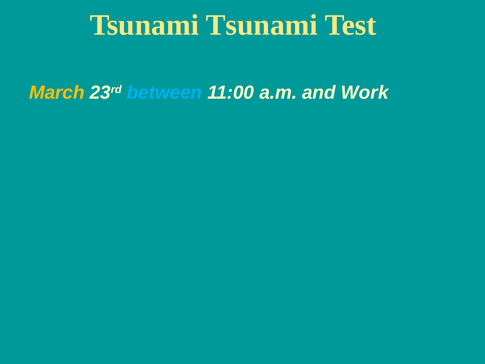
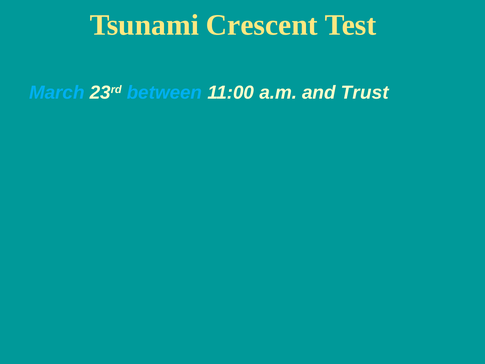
Tsunami Tsunami: Tsunami -> Crescent (262, 25)
March colour: yellow -> light blue (57, 92)
Work: Work -> Trust (365, 92)
